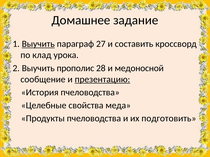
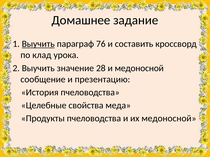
27: 27 -> 76 (101, 44)
прополис: прополис -> значение (75, 68)
презентацию underline: present -> none (102, 80)
их подготовить: подготовить -> медоносной (169, 119)
